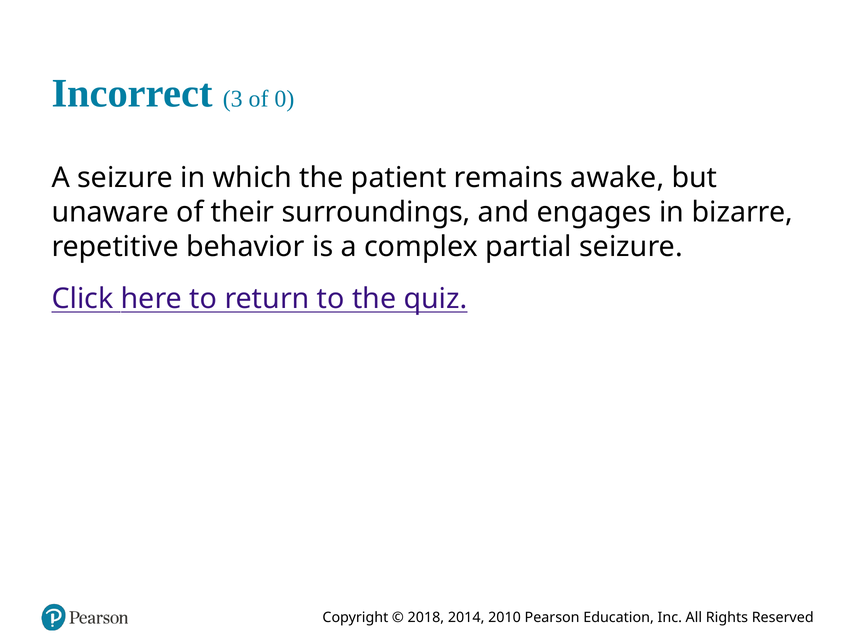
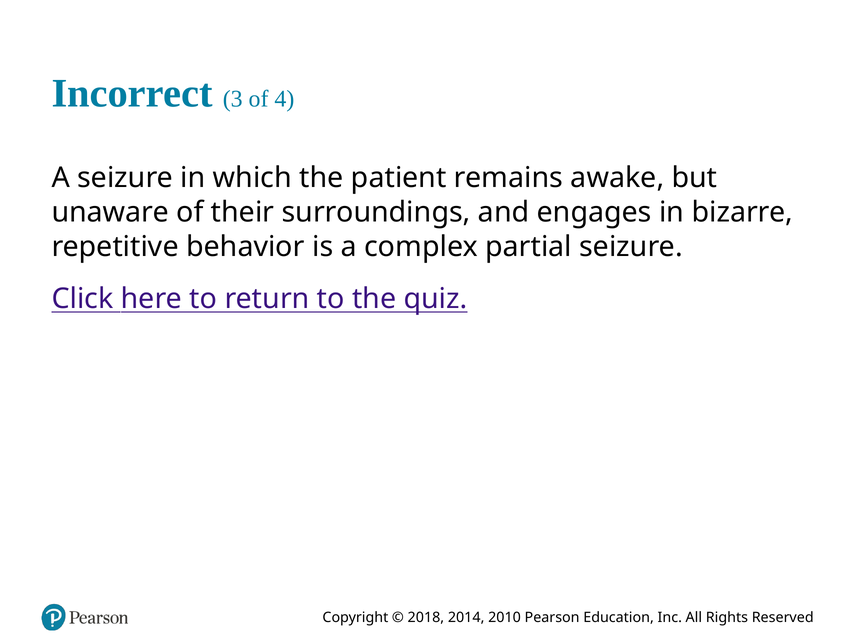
0: 0 -> 4 (284, 99)
